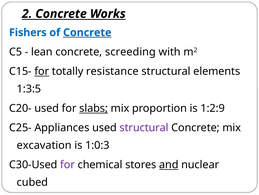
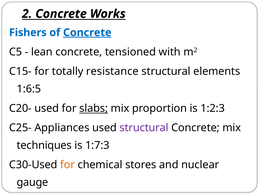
screeding: screeding -> tensioned (130, 52)
for underline: present -> none (42, 71)
1:3:5: 1:3:5 -> 1:6:5 (29, 89)
1:2:9: 1:2:9 -> 1:2:3 (213, 108)
excavation: excavation -> techniques (44, 145)
1:0:3: 1:0:3 -> 1:7:3 (97, 145)
for colour: purple -> orange (68, 164)
and underline: present -> none (169, 164)
cubed: cubed -> gauge (32, 182)
